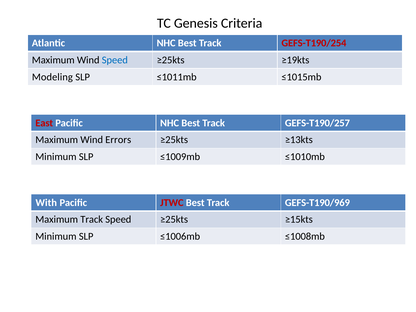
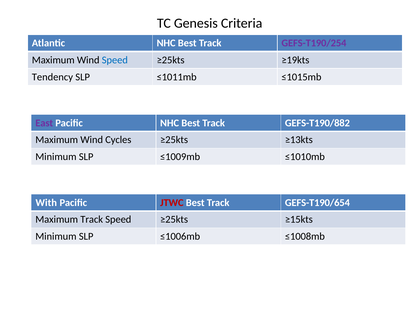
GEFS-T190/254 colour: red -> purple (314, 43)
Modeling: Modeling -> Tendency (52, 77)
East colour: red -> purple (44, 123)
GEFS-T190/257: GEFS-T190/257 -> GEFS-T190/882 (317, 123)
Errors: Errors -> Cycles (118, 140)
GEFS-T190/969: GEFS-T190/969 -> GEFS-T190/654 (317, 203)
